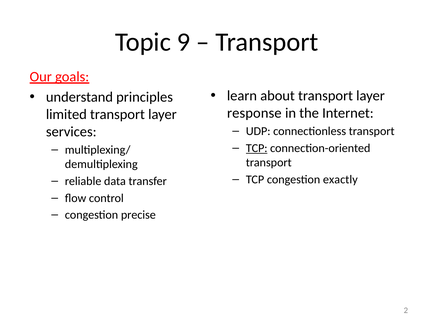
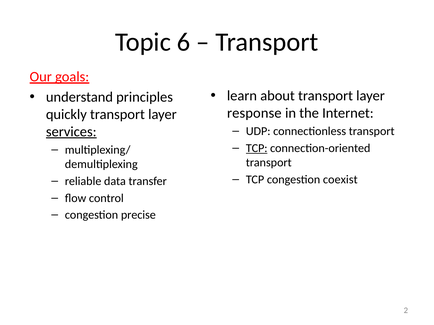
9: 9 -> 6 (184, 42)
limited: limited -> quickly (66, 115)
services underline: none -> present (71, 132)
exactly: exactly -> coexist (340, 180)
